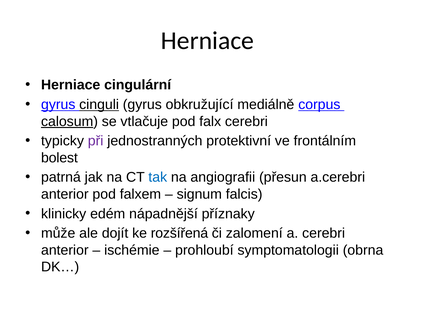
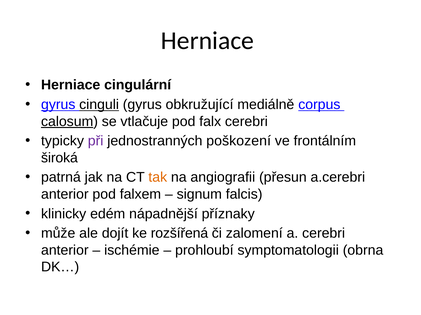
protektivní: protektivní -> poškození (239, 141)
bolest: bolest -> široká (59, 158)
tak colour: blue -> orange (158, 178)
